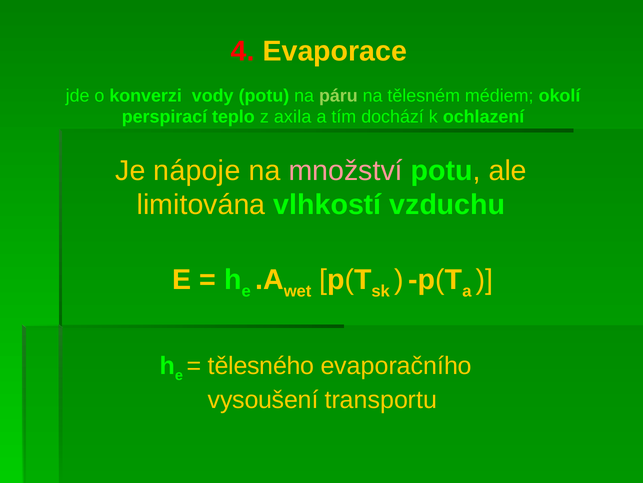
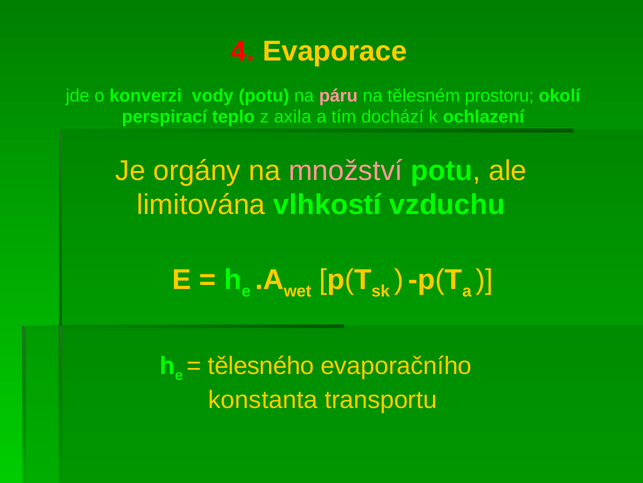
páru colour: light green -> pink (338, 95)
médiem: médiem -> prostoru (499, 95)
nápoje: nápoje -> orgány (197, 170)
vysoušení: vysoušení -> konstanta (263, 399)
